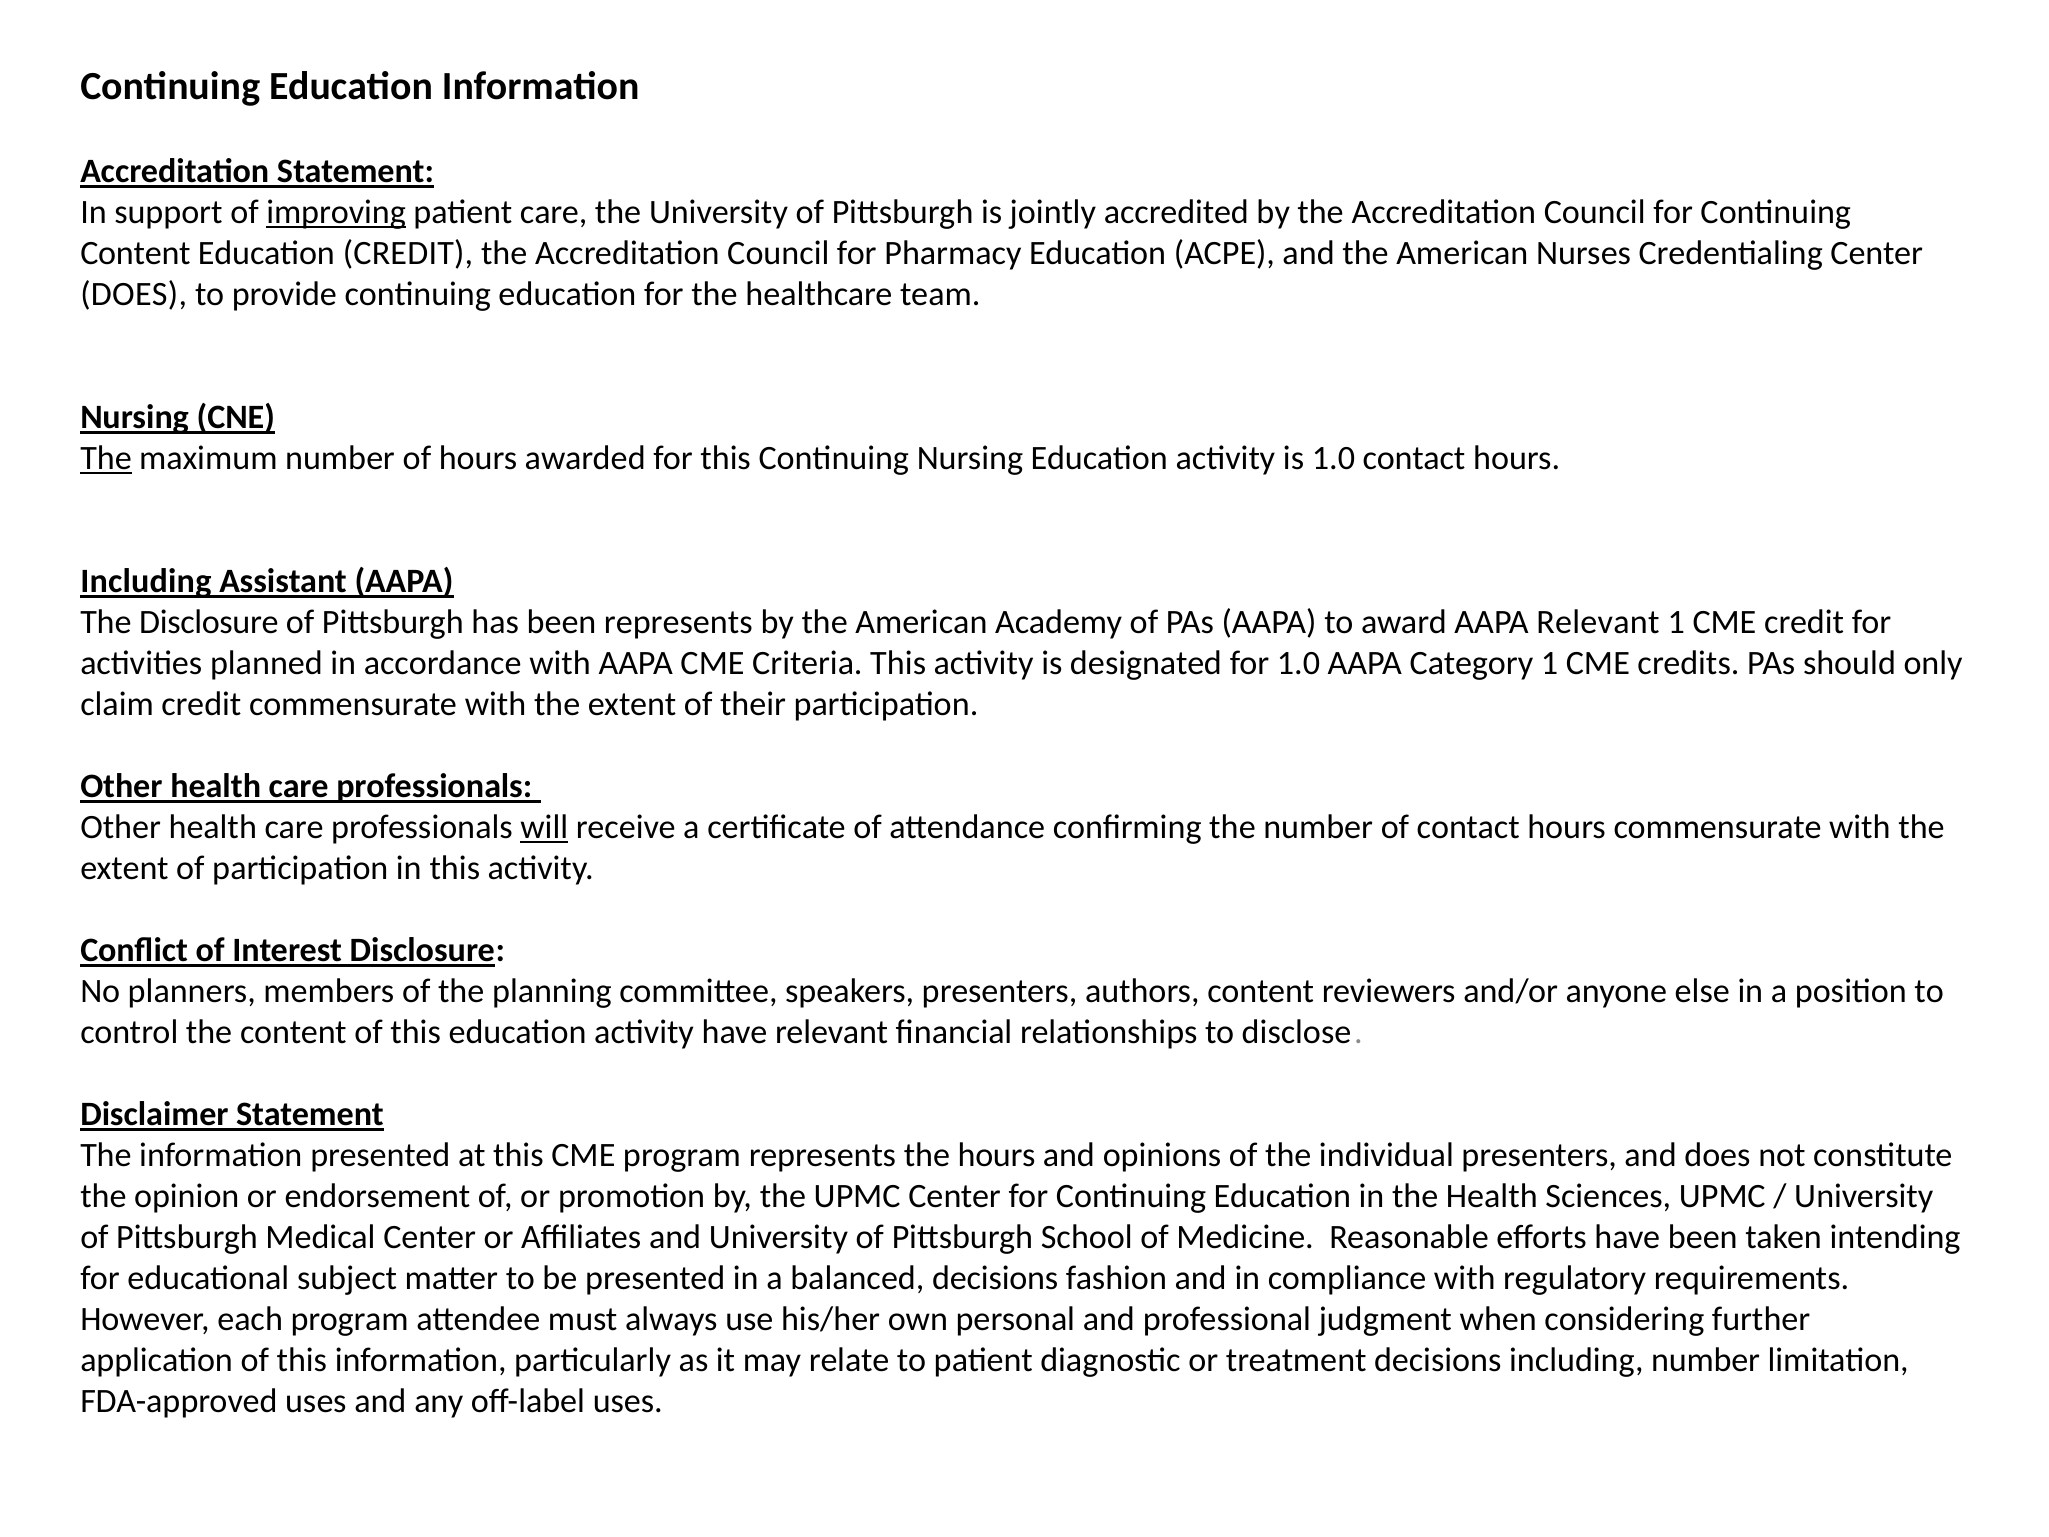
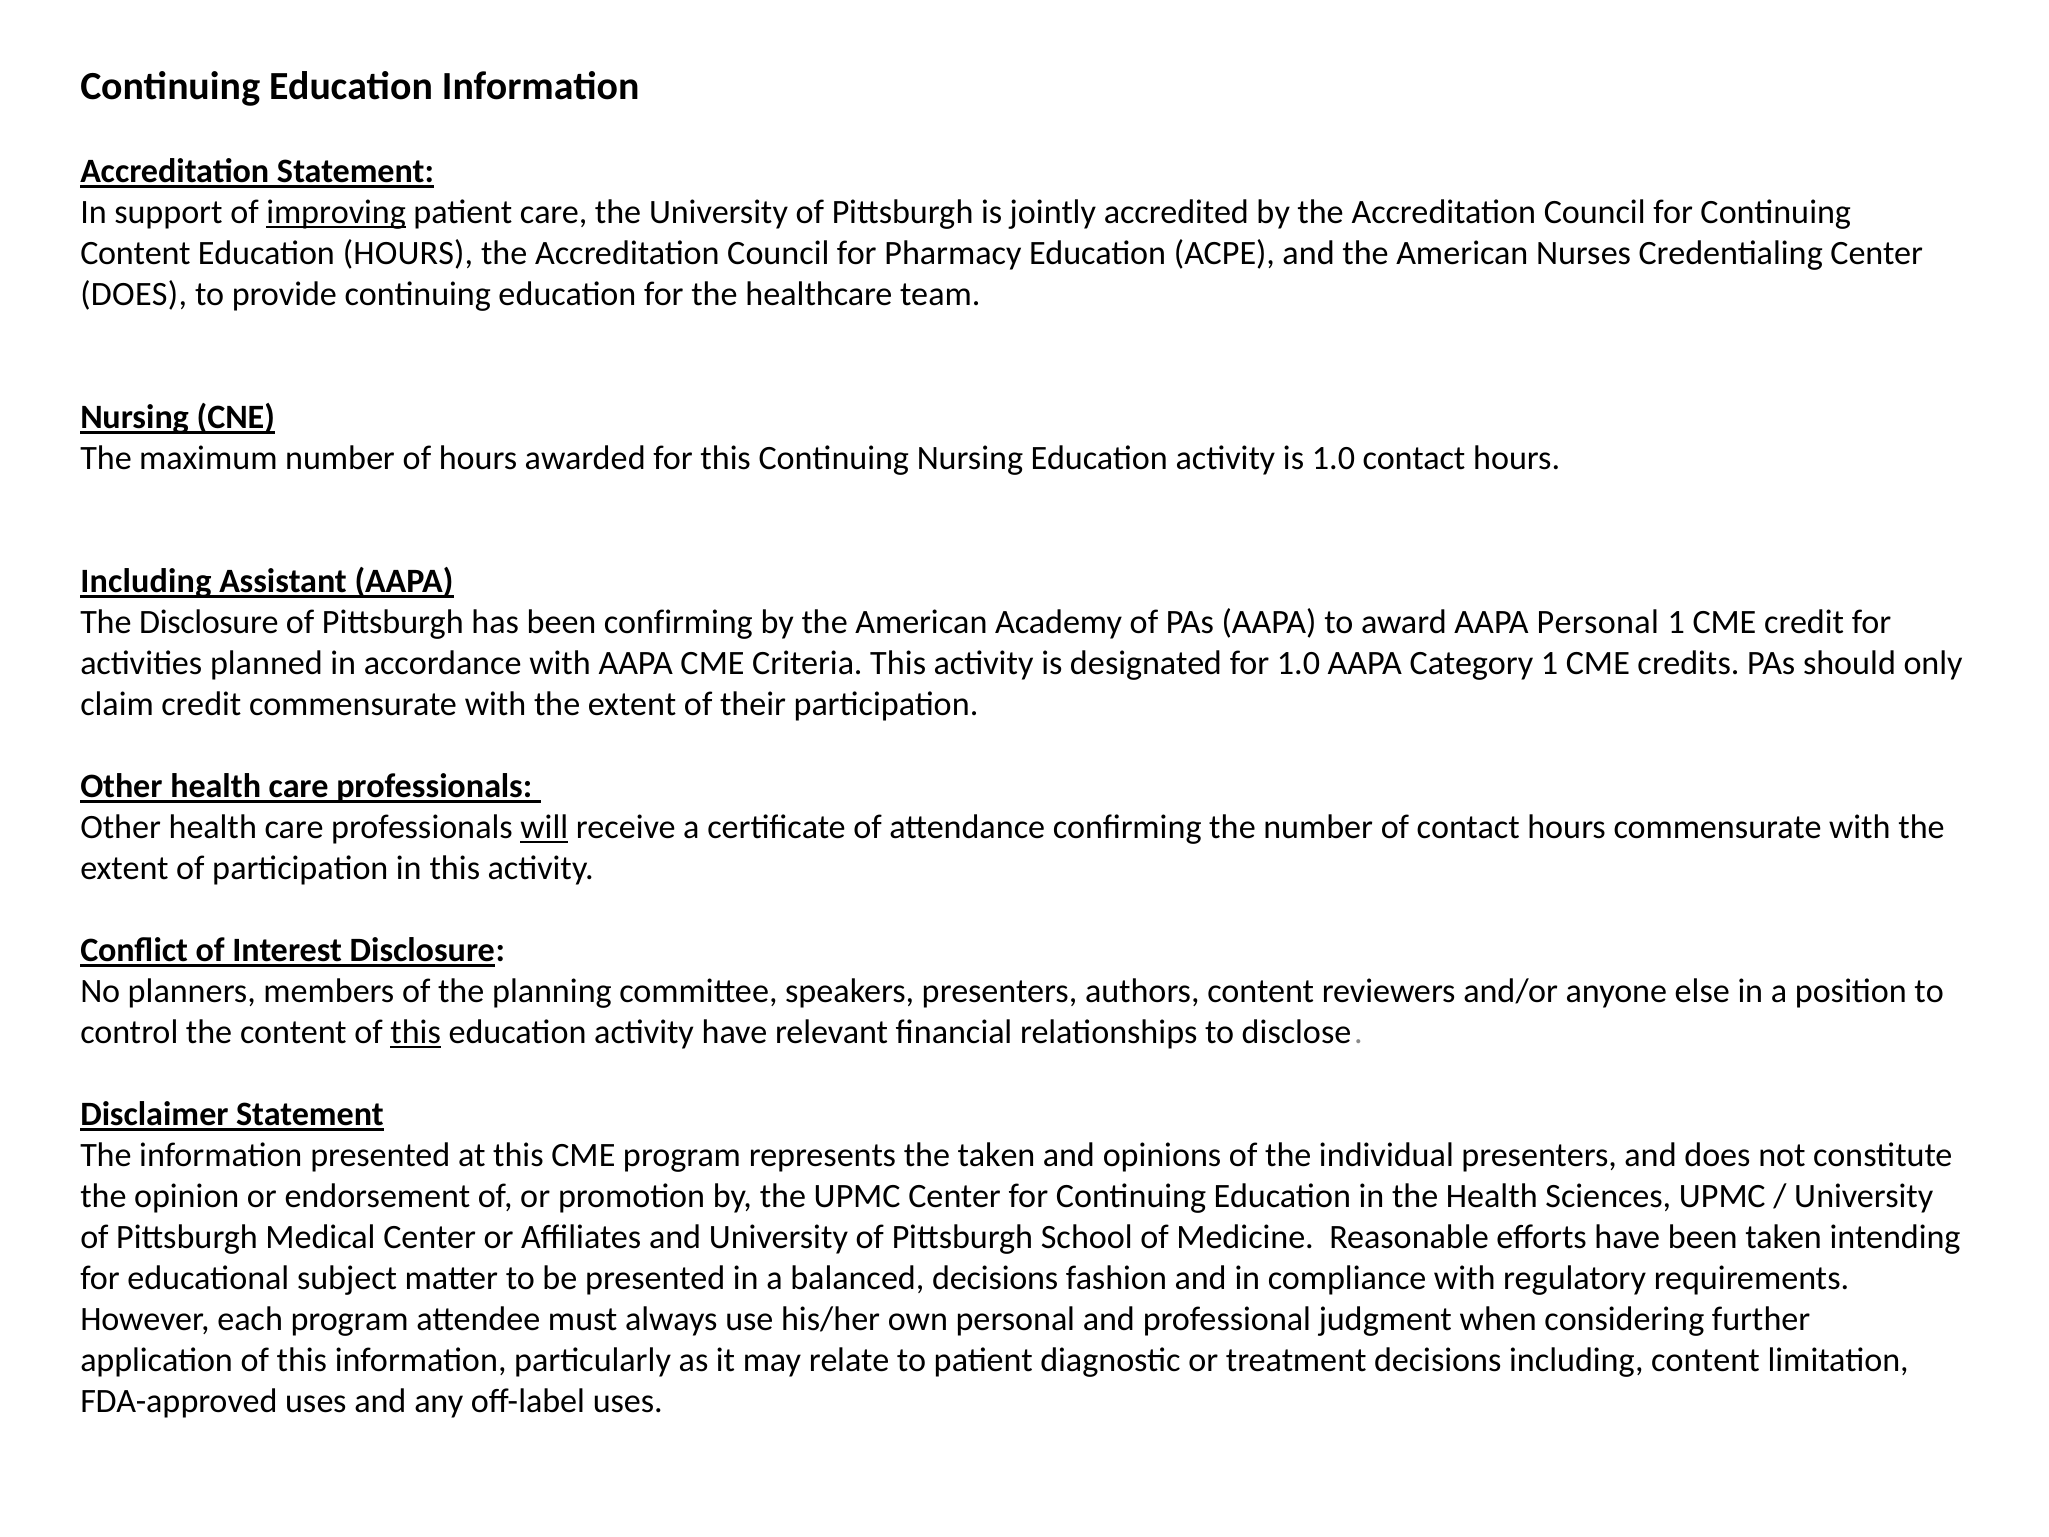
Education CREDIT: CREDIT -> HOURS (408, 254)
The underline: present -> none (106, 459)
been represents: represents -> confirming (678, 622)
AAPA Relevant: Relevant -> Personal (1598, 622)
this underline: none -> present (416, 1032)
the hours: hours -> taken (996, 1155)
including number: number -> content (1705, 1360)
